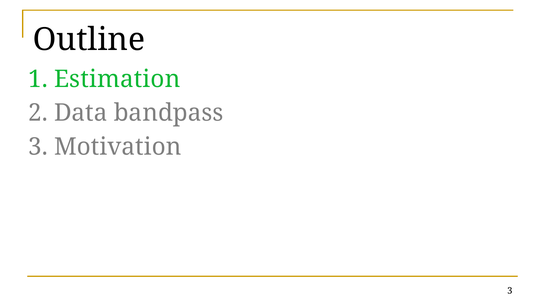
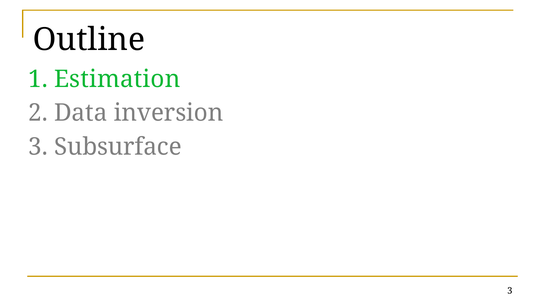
bandpass: bandpass -> inversion (169, 113)
Motivation: Motivation -> Subsurface (118, 147)
